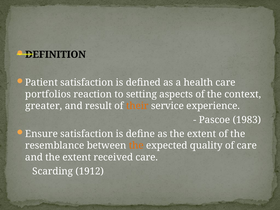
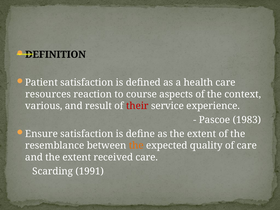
portfolios: portfolios -> resources (48, 94)
setting: setting -> course (141, 94)
greater: greater -> various (44, 106)
their colour: orange -> red (137, 106)
1912: 1912 -> 1991 (90, 171)
